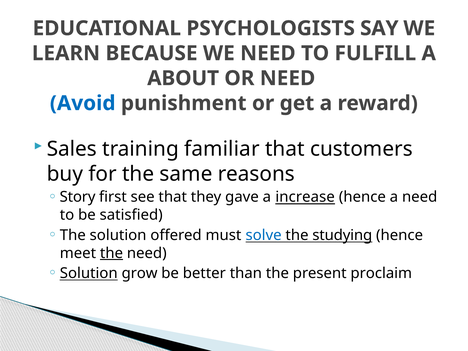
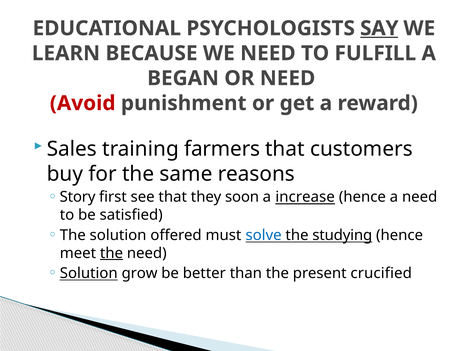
SAY underline: none -> present (379, 28)
ABOUT: ABOUT -> BEGAN (183, 78)
Avoid colour: blue -> red (83, 103)
familiar: familiar -> farmers (222, 149)
gave: gave -> soon (242, 197)
proclaim: proclaim -> crucified (381, 273)
